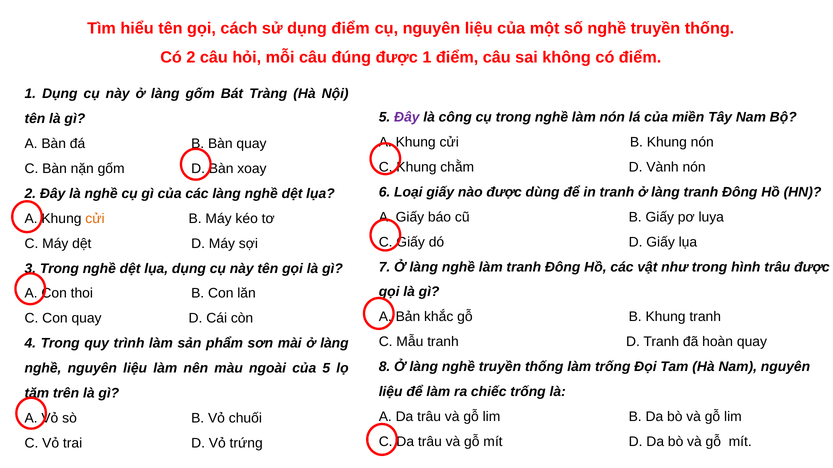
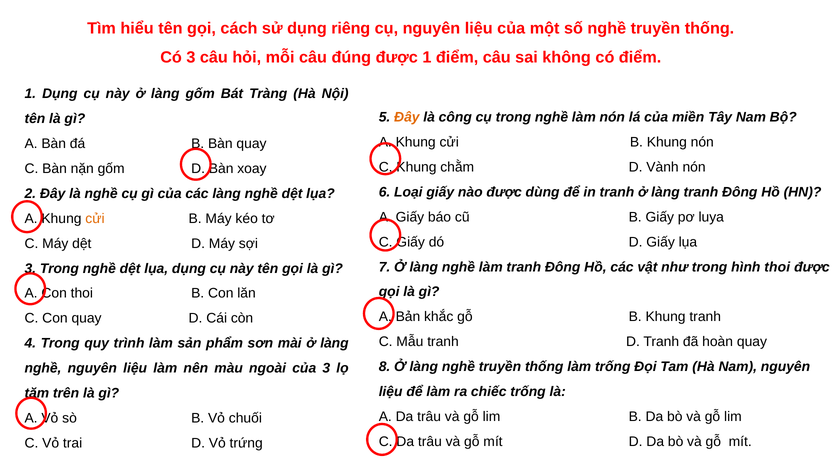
dụng điểm: điểm -> riêng (351, 28)
Có 2: 2 -> 3 (191, 57)
Đây colour: purple -> orange (407, 117)
hình trâu: trâu -> thoi (777, 267)
của 5: 5 -> 3 (326, 369)
